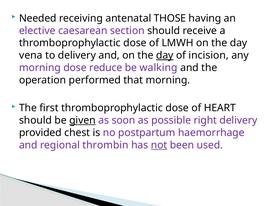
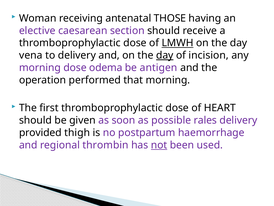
Needed: Needed -> Woman (38, 18)
LMWH underline: none -> present (178, 43)
reduce: reduce -> odema (106, 68)
walking: walking -> antigen (159, 68)
given underline: present -> none (82, 120)
right: right -> rales (205, 120)
chest: chest -> thigh (77, 132)
